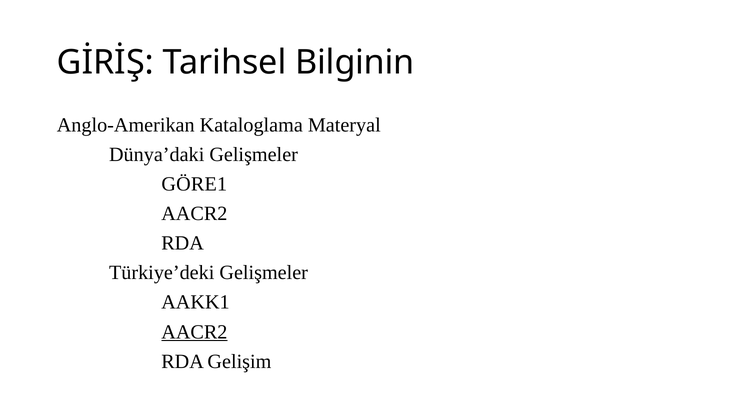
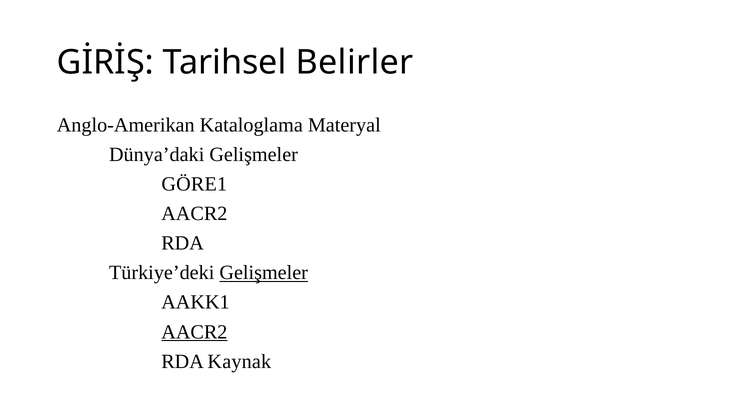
Bilginin: Bilginin -> Belirler (355, 63)
Gelişmeler underline: none -> present (264, 273)
Gelişim: Gelişim -> Kaynak (239, 361)
